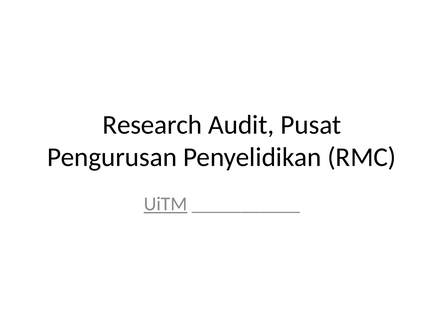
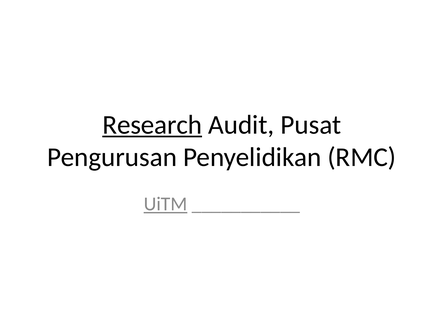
Research underline: none -> present (152, 125)
